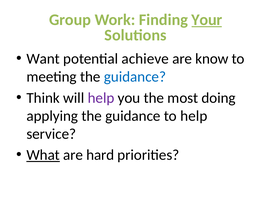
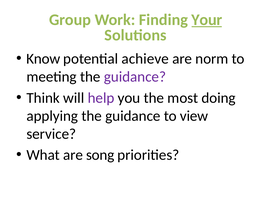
Want: Want -> Know (43, 59)
know: know -> norm (212, 59)
guidance colour: blue -> purple (135, 77)
to help: help -> view (194, 116)
What underline: present -> none (43, 155)
hard: hard -> song (100, 155)
